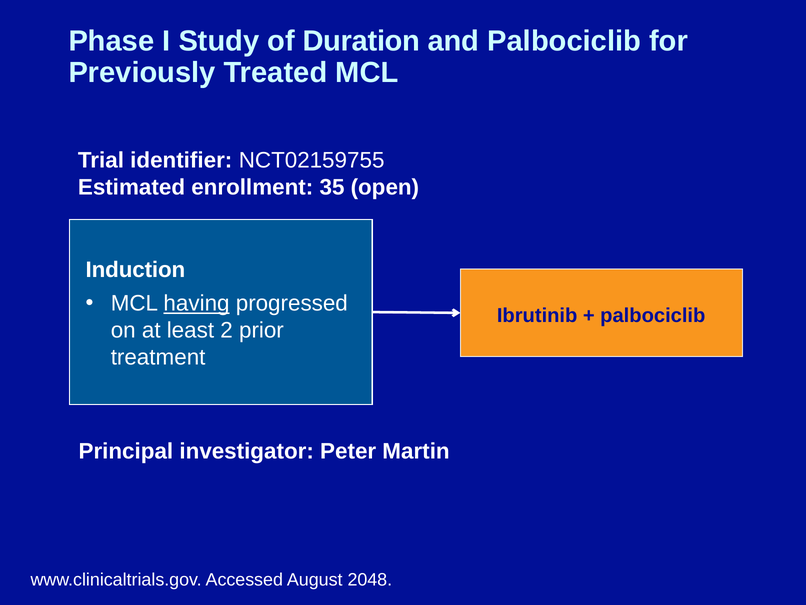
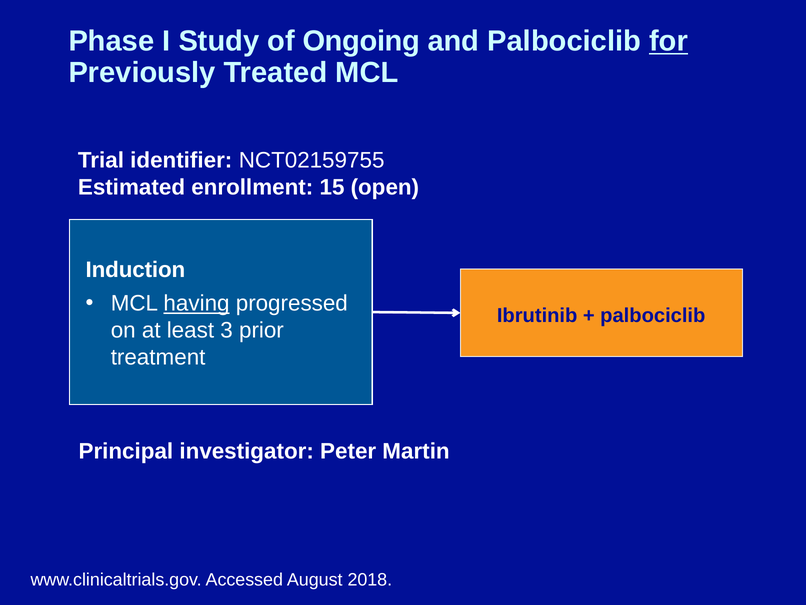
Duration: Duration -> Ongoing (361, 41)
for underline: none -> present (669, 41)
35: 35 -> 15 (332, 187)
2: 2 -> 3 (227, 330)
2048: 2048 -> 2018 (370, 579)
